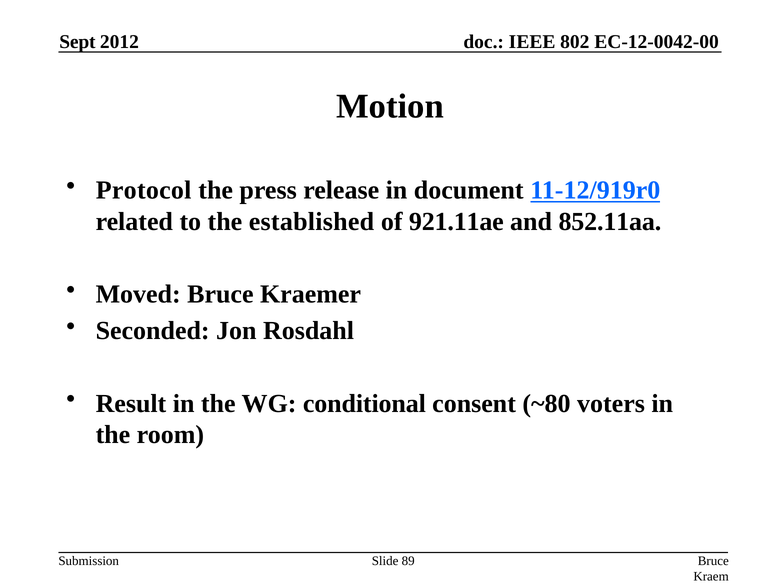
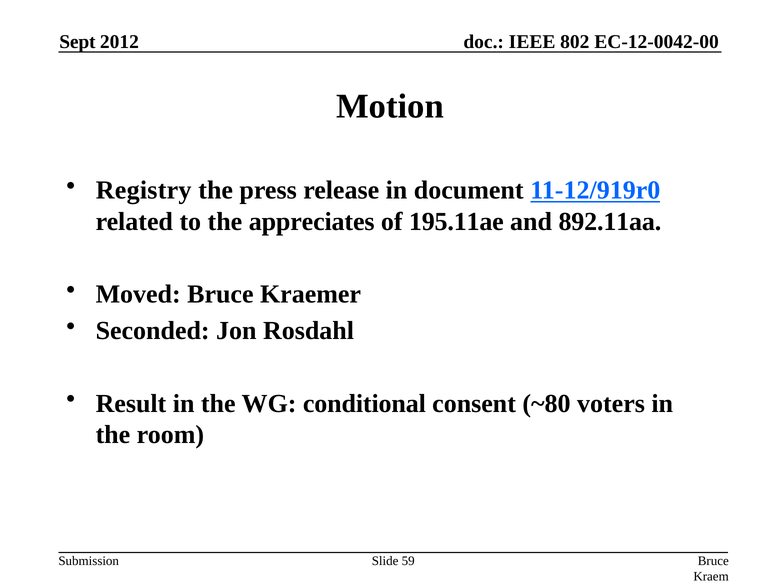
Protocol: Protocol -> Registry (144, 190)
established: established -> appreciates (312, 222)
921.11ae: 921.11ae -> 195.11ae (456, 222)
852.11aa: 852.11aa -> 892.11aa (610, 222)
89: 89 -> 59 (408, 561)
